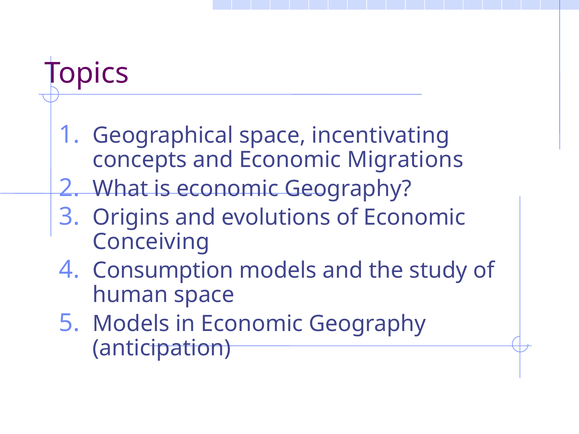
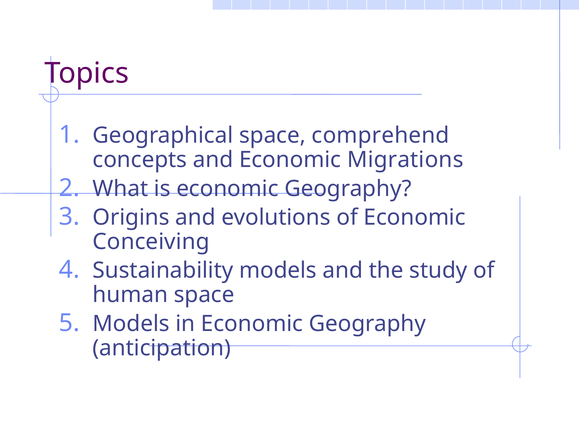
incentivating: incentivating -> comprehend (381, 136)
Consumption: Consumption -> Sustainability (163, 271)
